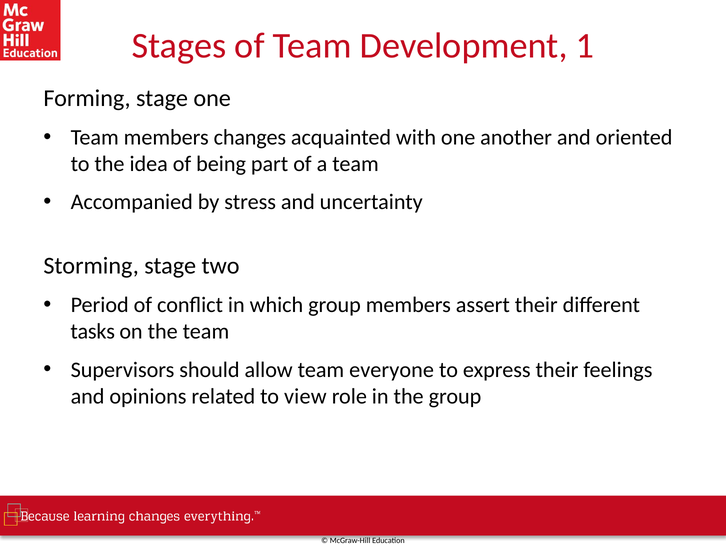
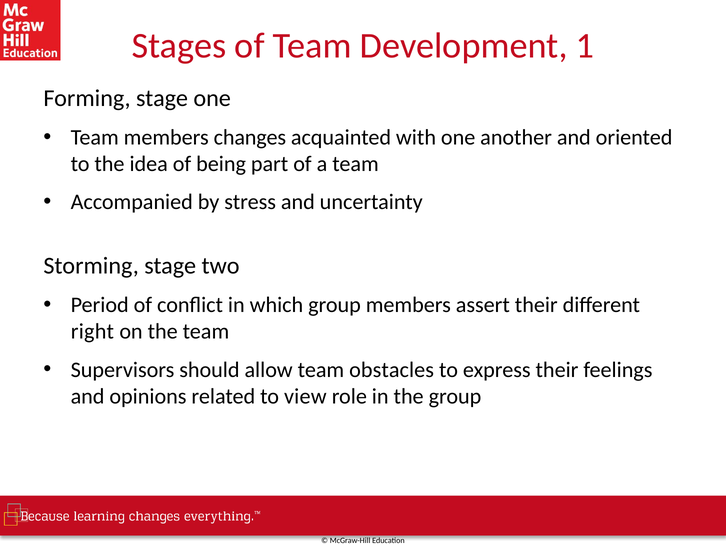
tasks: tasks -> right (92, 332)
everyone: everyone -> obstacles (392, 370)
